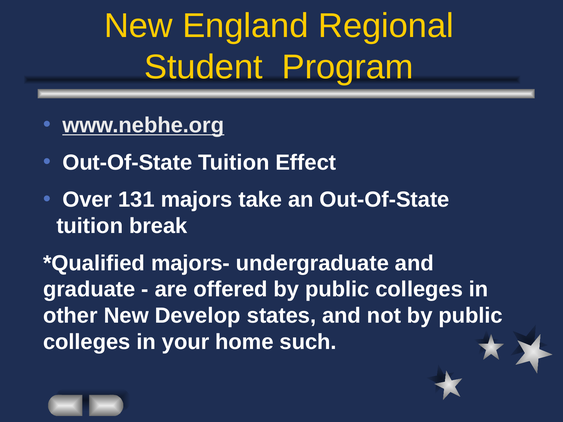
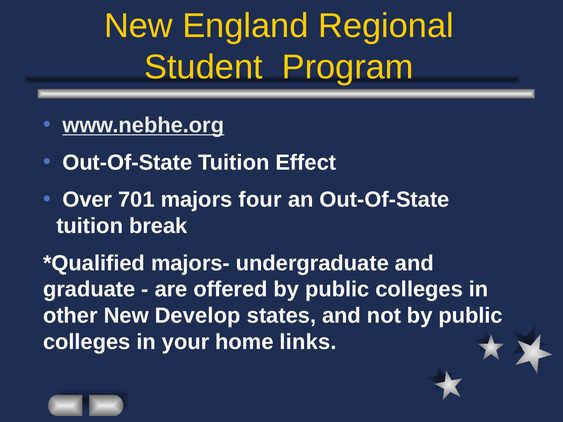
131: 131 -> 701 (136, 200)
take: take -> four (260, 200)
such: such -> links (308, 342)
